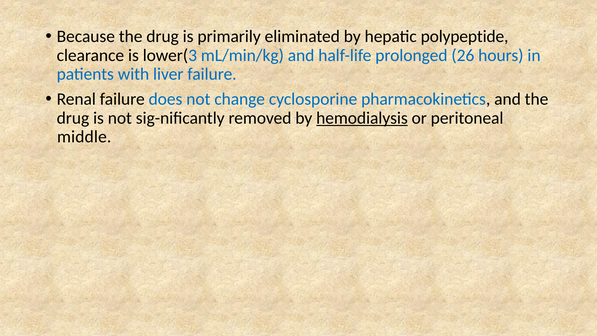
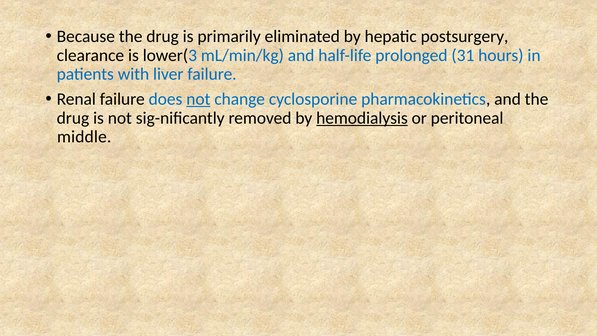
polypeptide: polypeptide -> postsurgery (465, 36)
26: 26 -> 31 (463, 55)
not underline: none -> present (198, 99)
